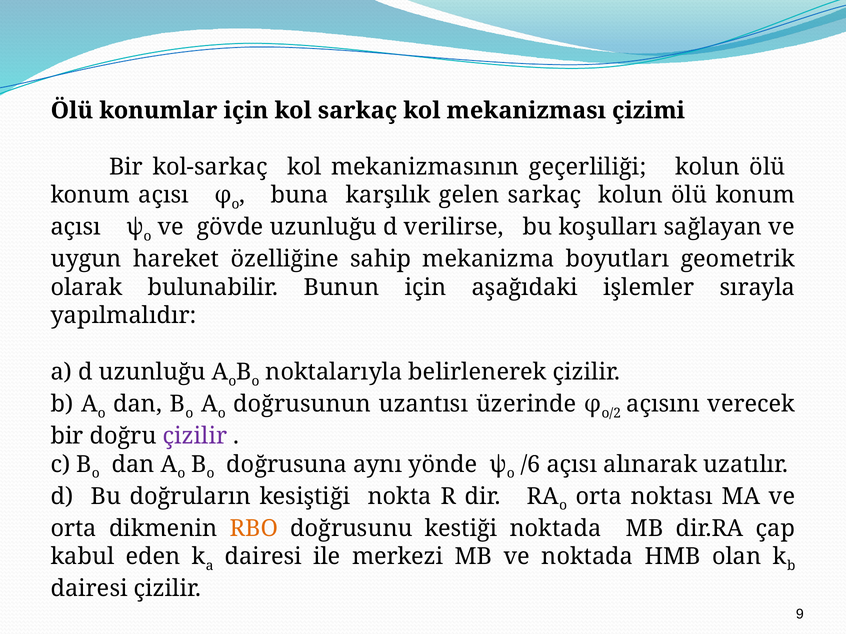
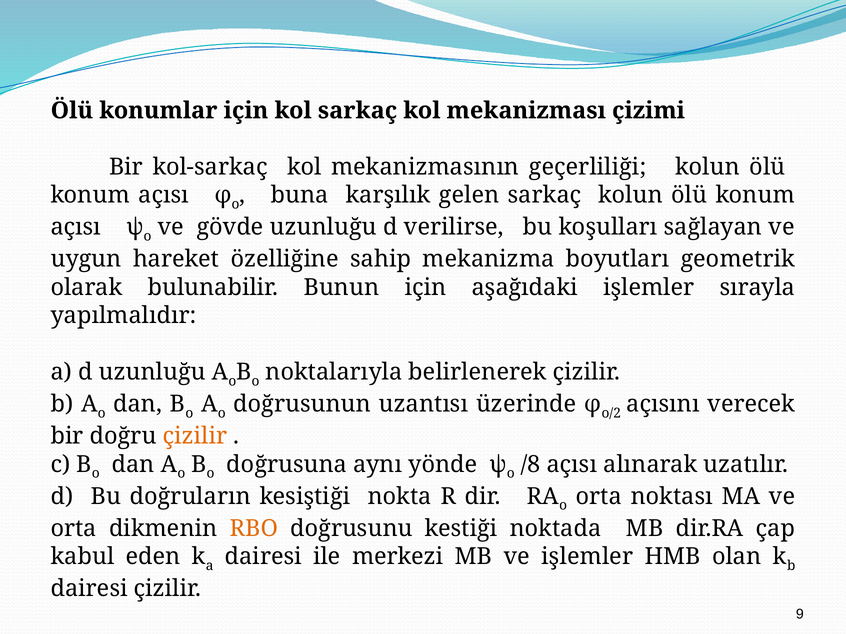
çizilir colour: purple -> orange (195, 436)
/6: /6 -> /8 (531, 465)
ve noktada: noktada -> işlemler (587, 557)
